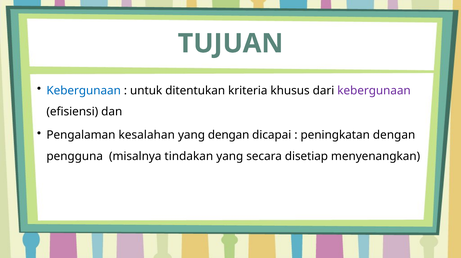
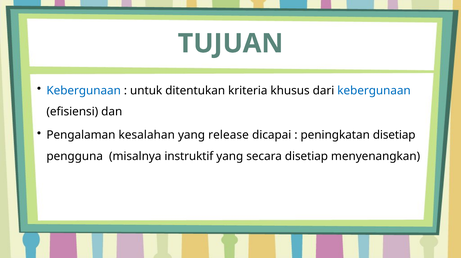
kebergunaan colour: purple -> blue (374, 91)
yang dengan: dengan -> release (229, 135)
peningkatan dengan: dengan -> disetiap (394, 135)
tindakan: tindakan -> instruktif (189, 156)
